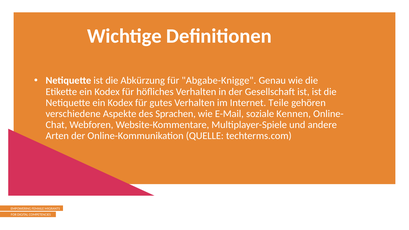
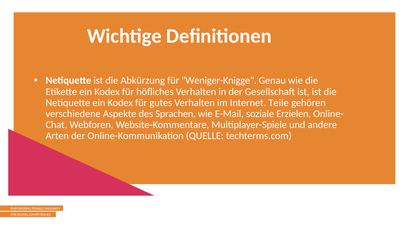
Abgabe-Knigge: Abgabe-Knigge -> Weniger-Knigge (219, 81)
Kennen: Kennen -> Erzielen (294, 114)
